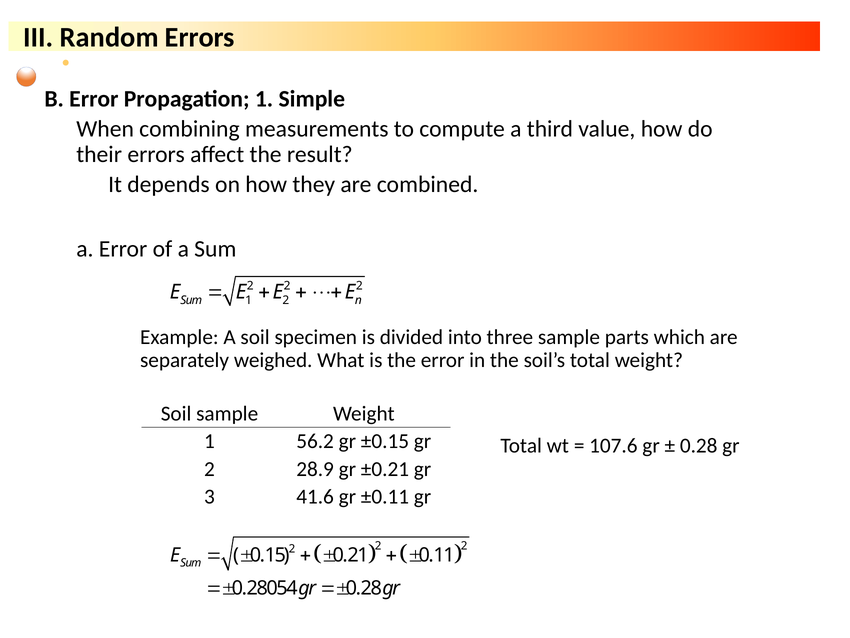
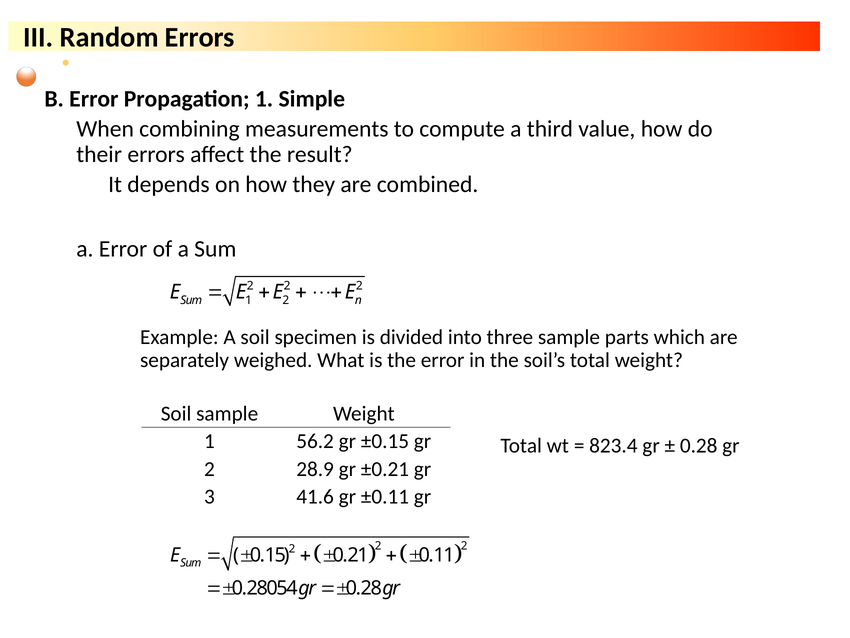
107.6: 107.6 -> 823.4 (613, 445)
